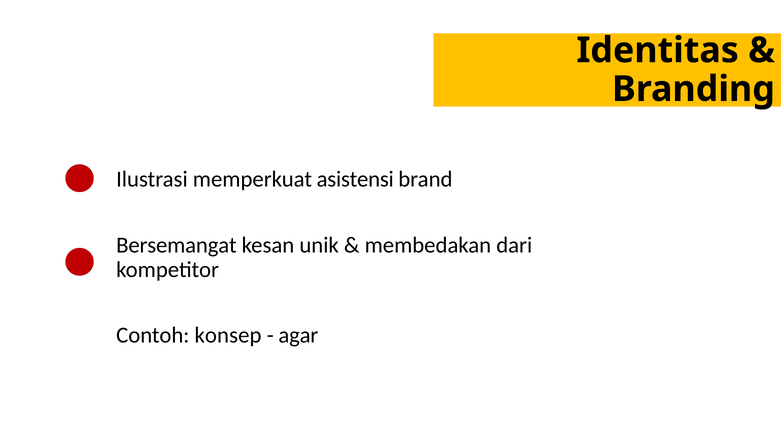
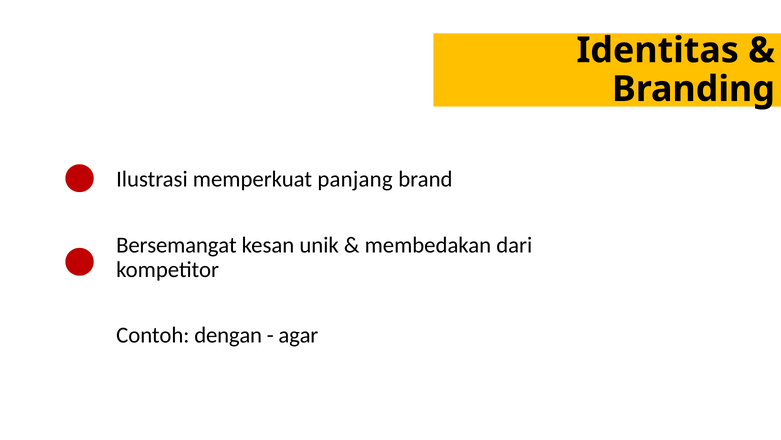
asistensi: asistensi -> panjang (355, 179)
konsep: konsep -> dengan (228, 335)
